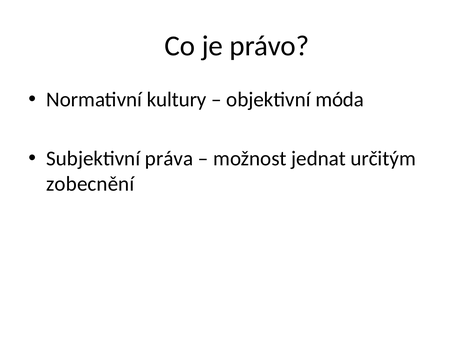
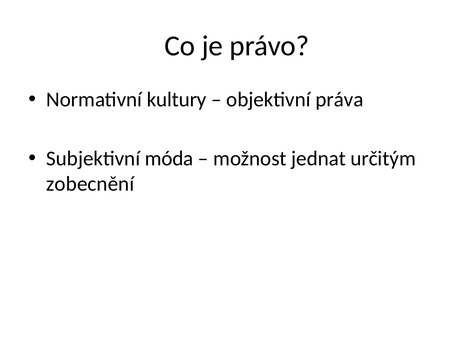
móda: móda -> práva (340, 99)
práva: práva -> móda (169, 158)
